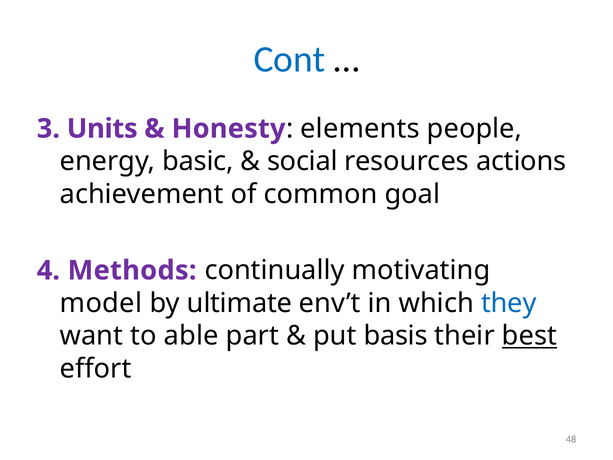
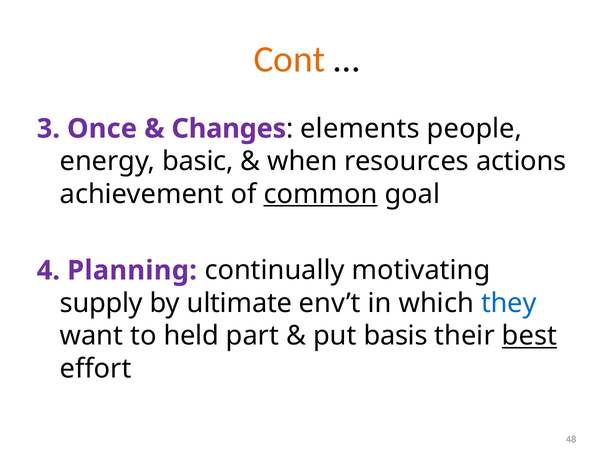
Cont colour: blue -> orange (289, 59)
Units: Units -> Once (102, 129)
Honesty: Honesty -> Changes (229, 129)
social: social -> when (302, 161)
common underline: none -> present (321, 194)
Methods: Methods -> Planning (132, 270)
model: model -> supply (101, 303)
able: able -> held (191, 336)
